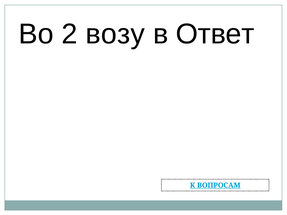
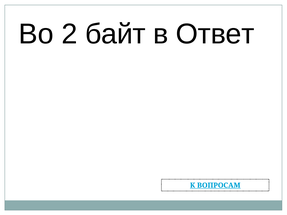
возу: возу -> байт (115, 34)
